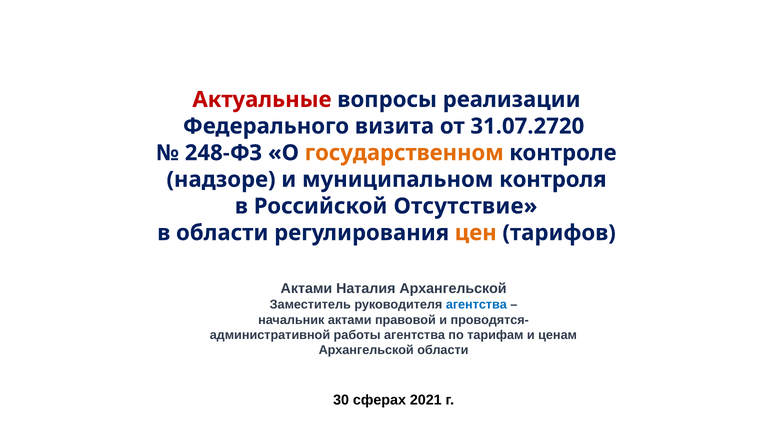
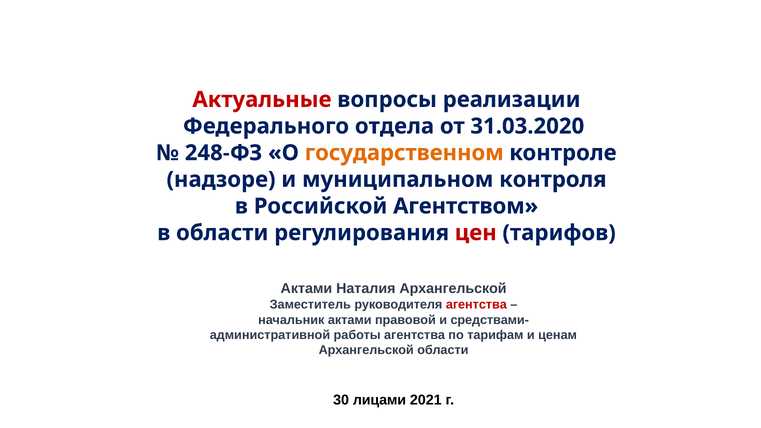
визита: визита -> отдела (394, 126)
31.07.2720: 31.07.2720 -> 31.03.2020 (527, 126)
Отсутствие: Отсутствие -> Агентством (466, 206)
цен colour: orange -> red (476, 233)
агентства colour: blue -> red (476, 305)
проводятся-: проводятся- -> средствами- (490, 320)
сферах: сферах -> лицами (380, 400)
